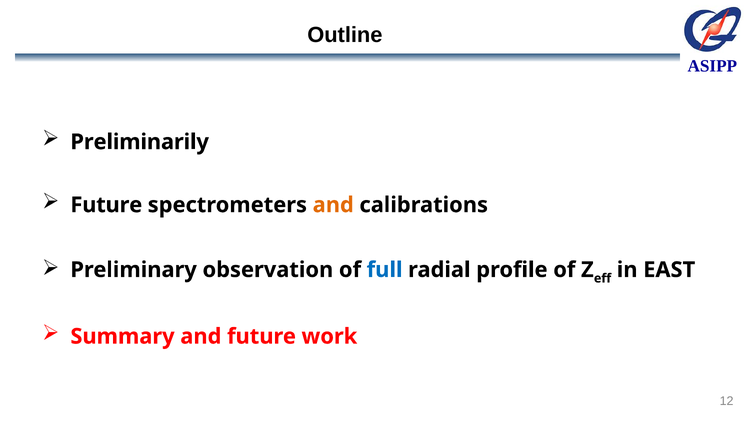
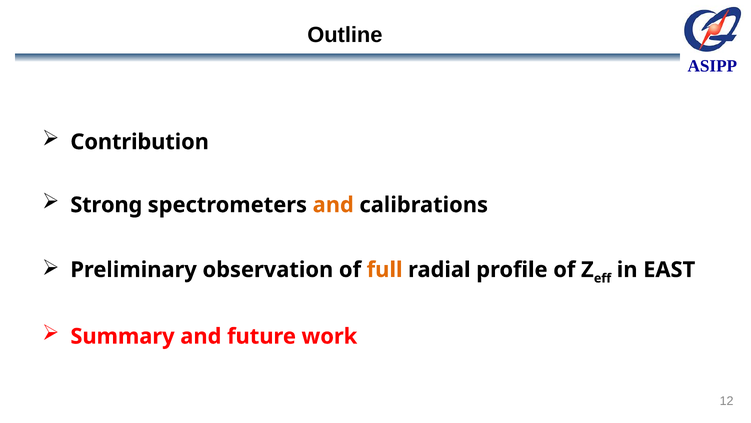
Preliminarily: Preliminarily -> Contribution (140, 142)
Future: Future -> Strong (106, 205)
full colour: blue -> orange (385, 269)
